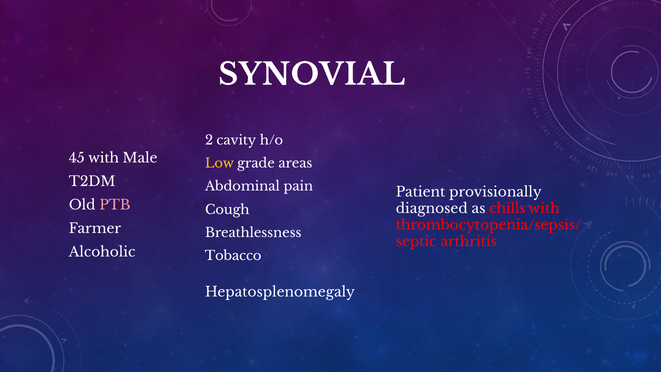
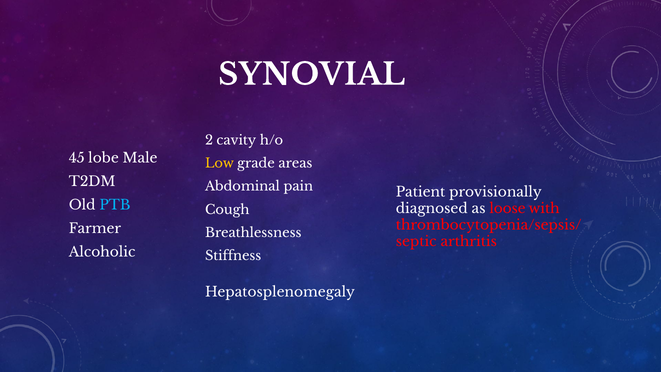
45 with: with -> lobe (104, 158)
PTB colour: pink -> light blue (115, 205)
chills: chills -> loose (508, 209)
Tobacco: Tobacco -> Stiffness (233, 256)
